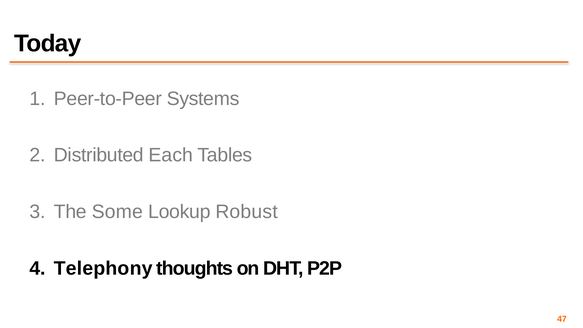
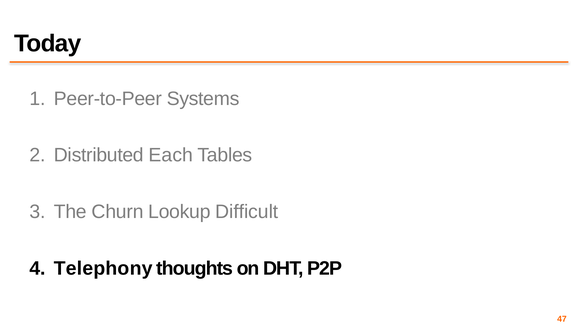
Some: Some -> Churn (118, 212)
Robust: Robust -> Difficult (247, 212)
